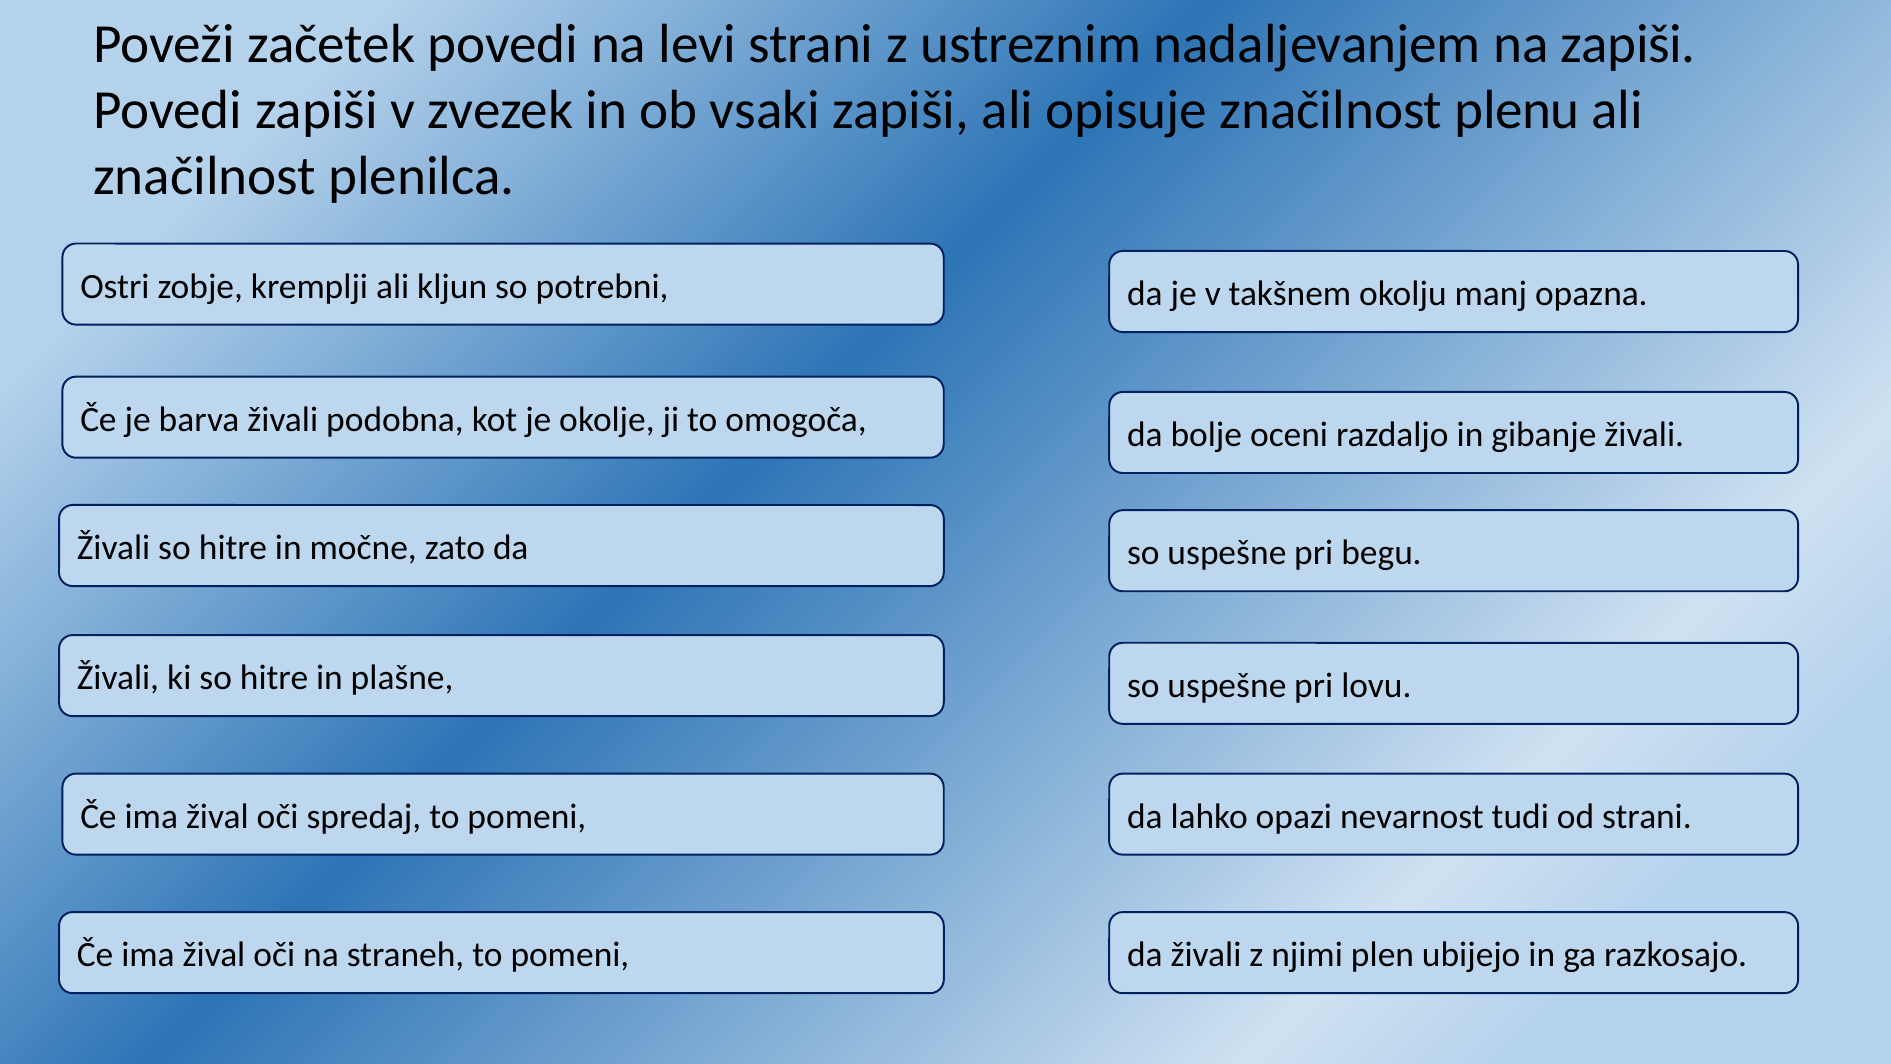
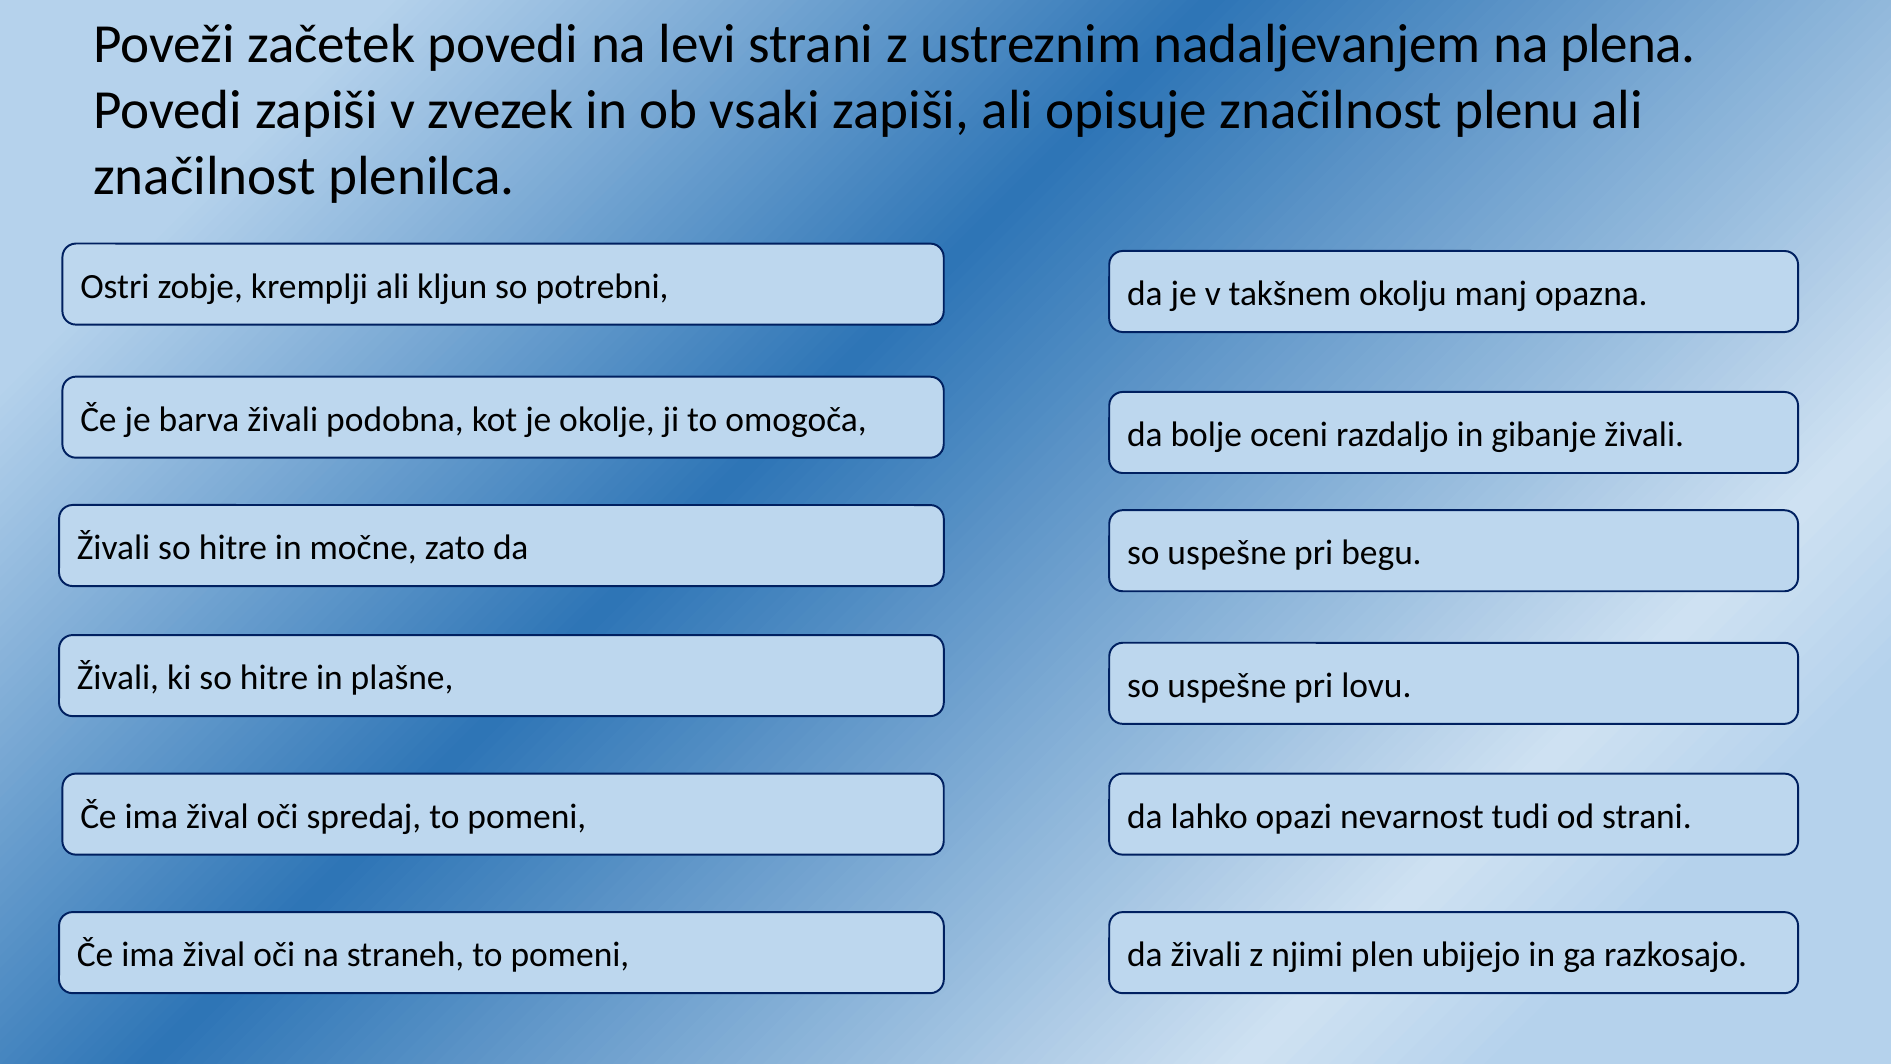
na zapiši: zapiši -> plena (1628, 44)
